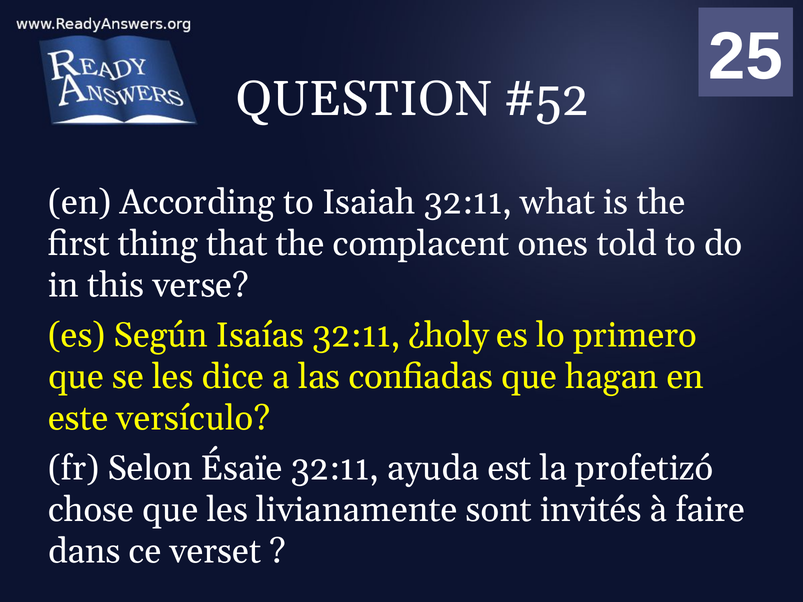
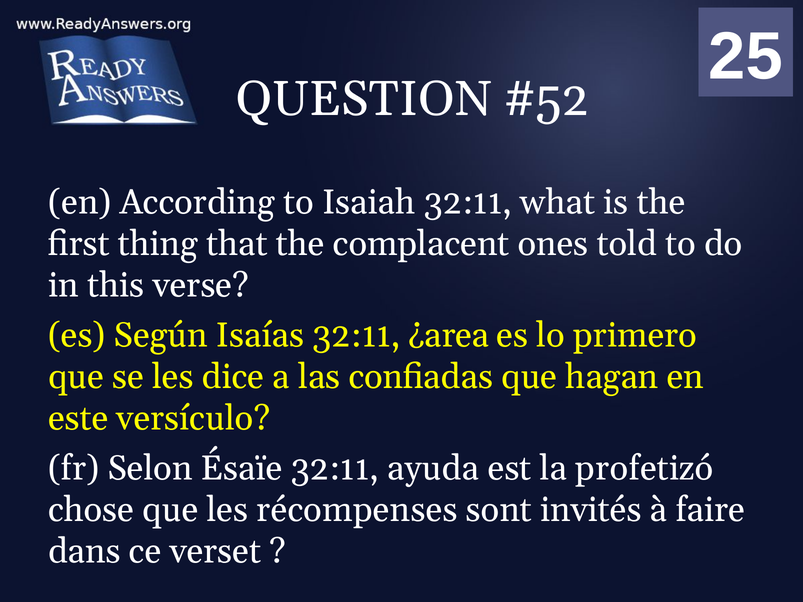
¿holy: ¿holy -> ¿area (449, 336)
livianamente: livianamente -> récompenses (357, 510)
